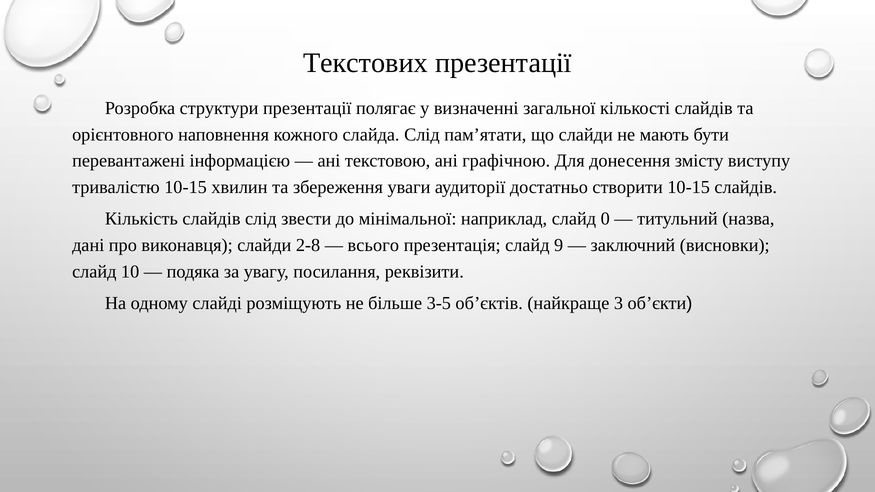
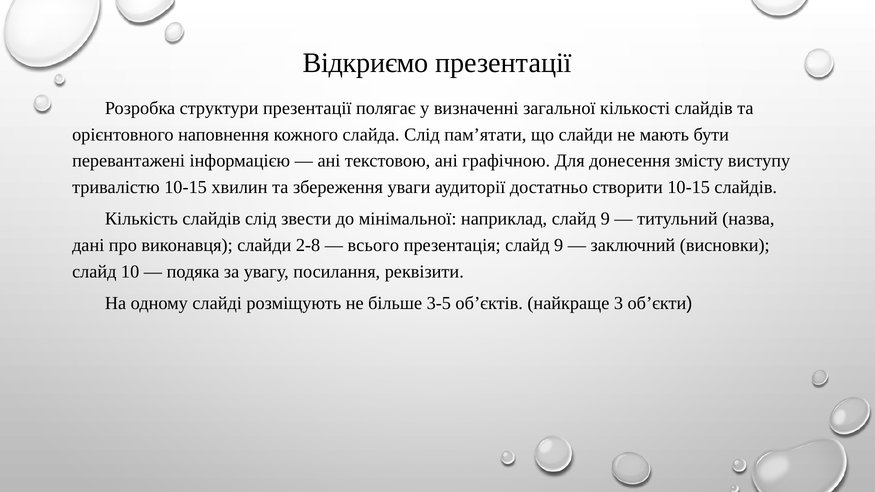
Текстових: Текстових -> Відкриємо (366, 63)
наприклад слайд 0: 0 -> 9 (605, 219)
